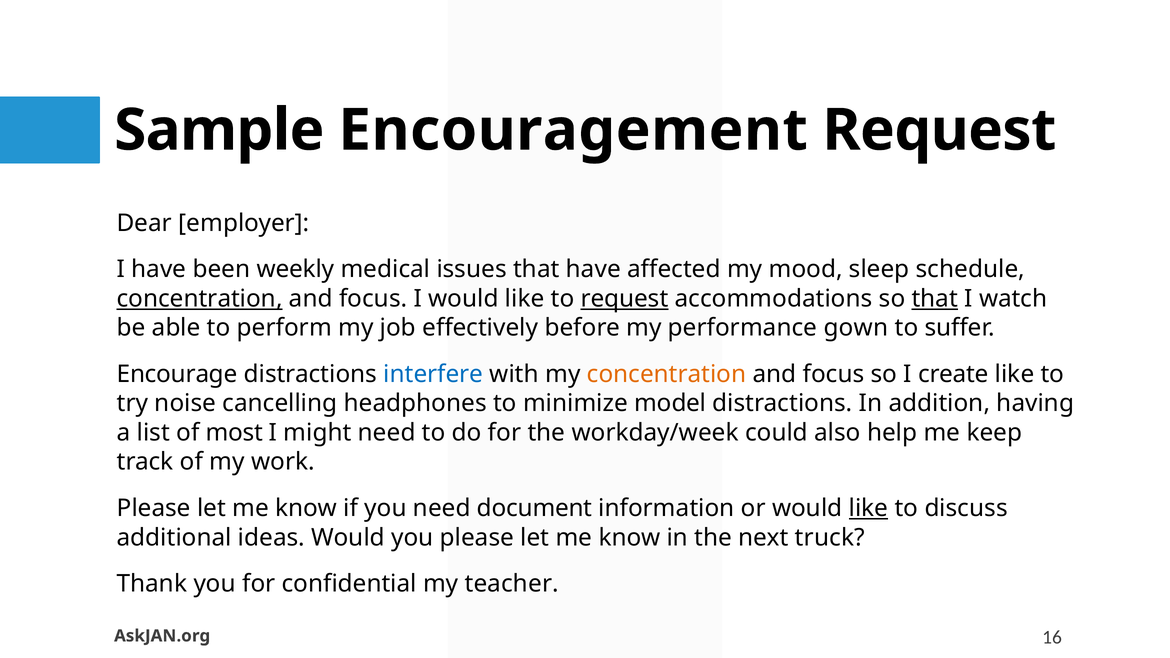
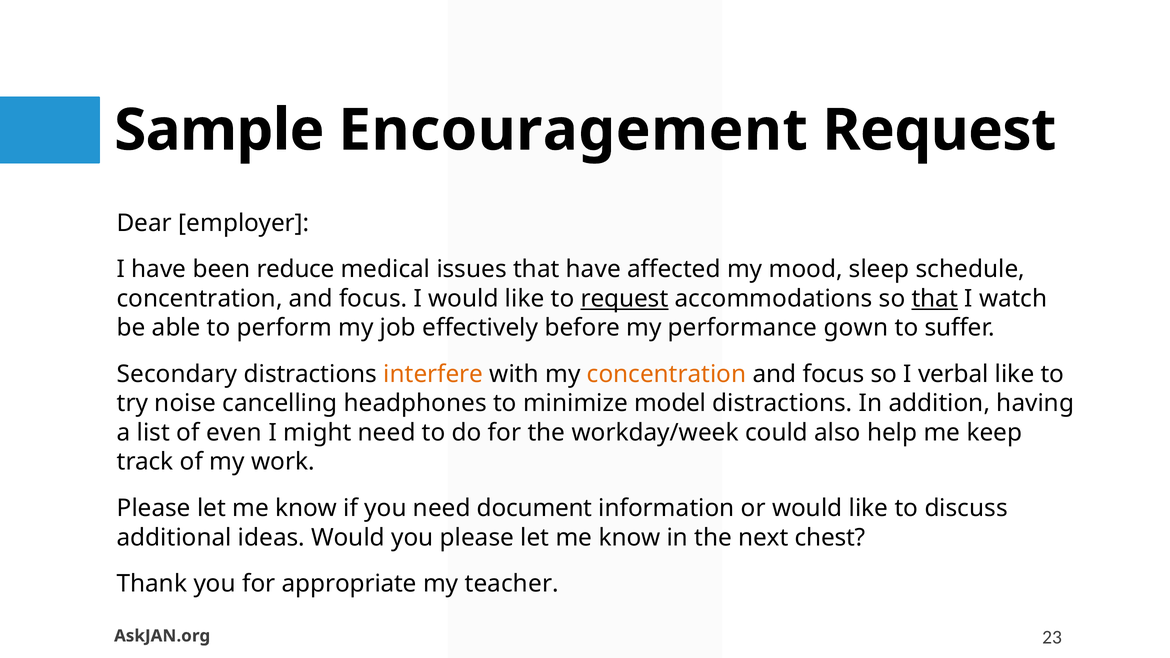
weekly: weekly -> reduce (296, 269)
concentration underline: present -> none (200, 299)
Encourage: Encourage -> Secondary (177, 374)
interfere colour: blue -> orange (433, 374)
create: create -> verbal (953, 374)
most: most -> even (234, 433)
like underline: present -> none (868, 508)
truck: truck -> chest (830, 538)
confidential: confidential -> appropriate (349, 584)
16: 16 -> 23 (1052, 637)
